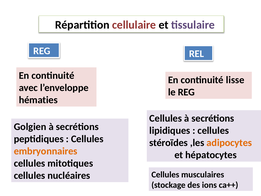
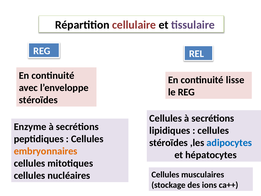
hématies: hématies -> stéroïdes (38, 100)
Golgien: Golgien -> Enzyme (30, 127)
adipocytes colour: orange -> blue (229, 143)
